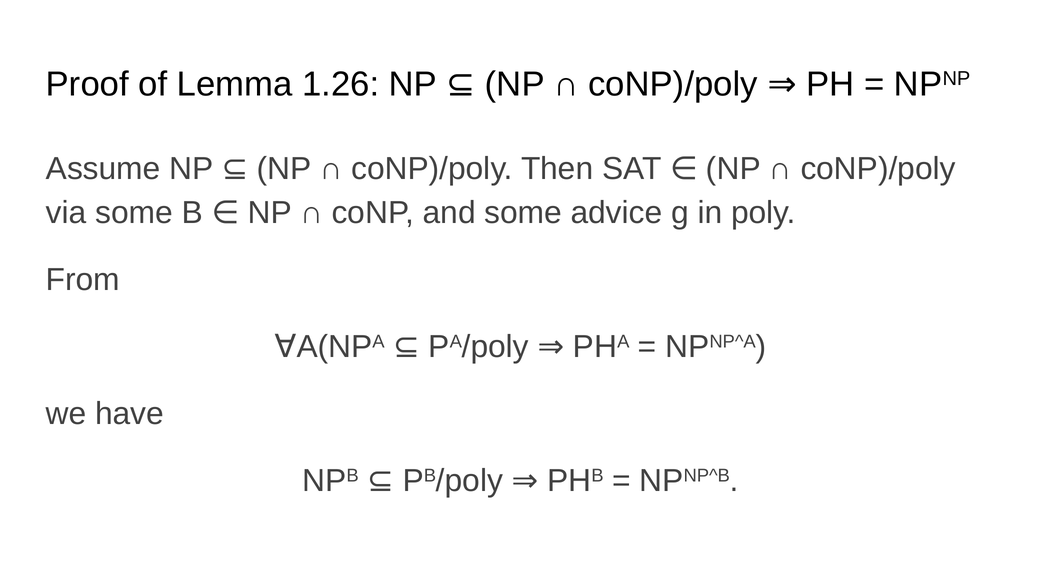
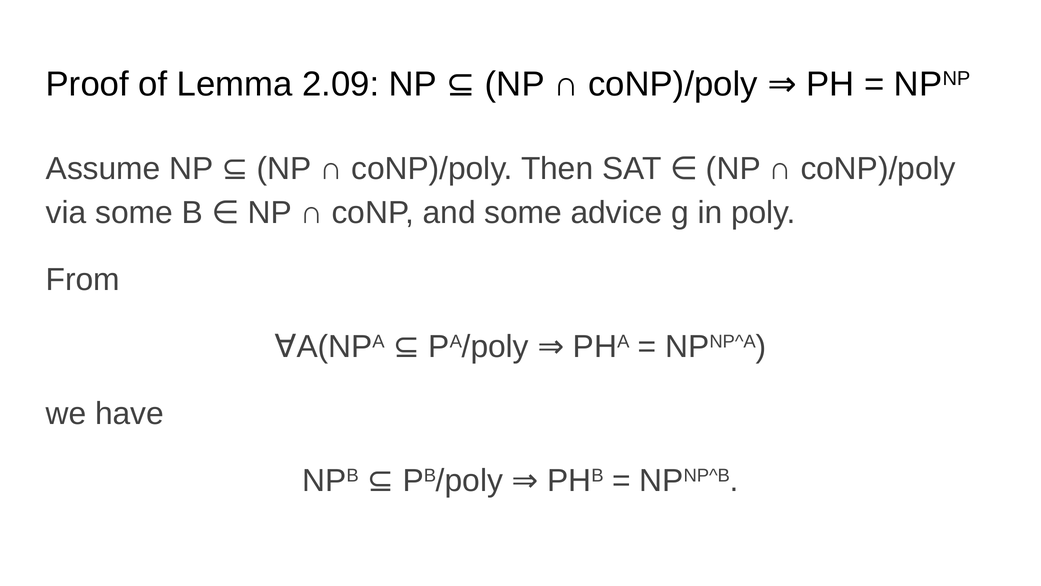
1.26: 1.26 -> 2.09 (341, 84)
